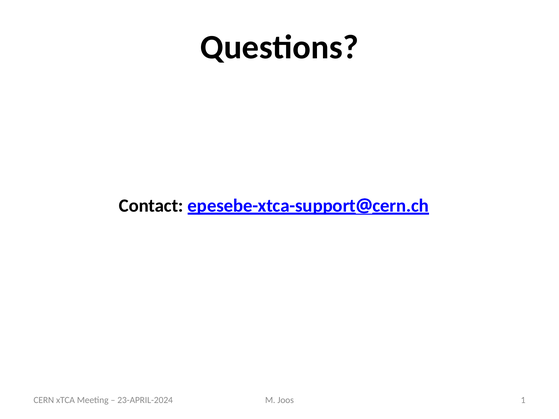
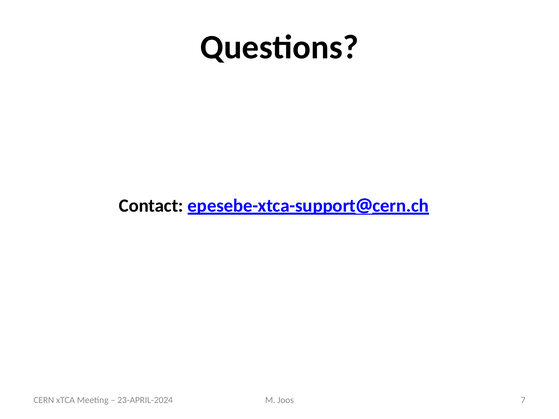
1: 1 -> 7 (523, 400)
